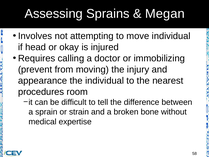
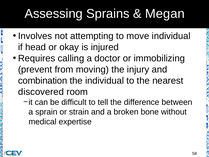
appearance: appearance -> combination (43, 81)
procedures: procedures -> discovered (41, 92)
